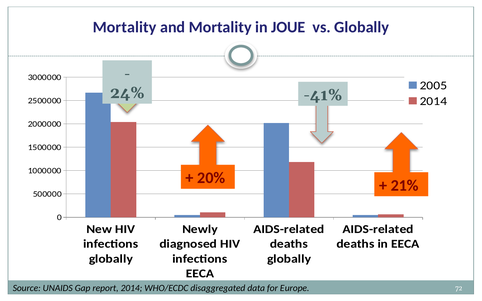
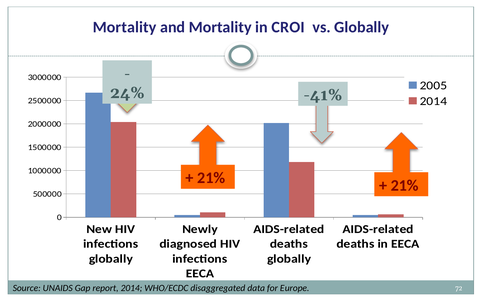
JOUE: JOUE -> CROI (288, 27)
20%: 20% -> 21% (211, 178)
